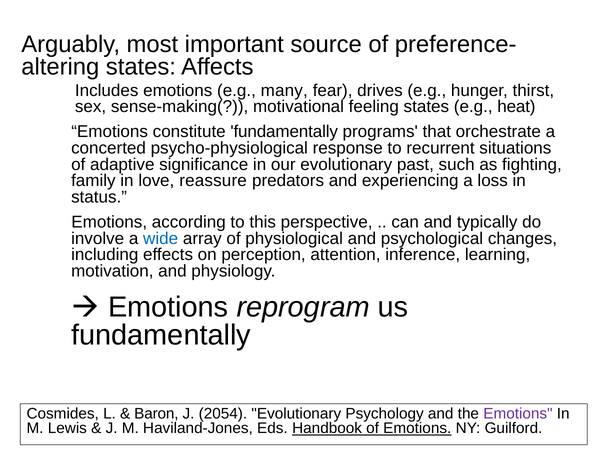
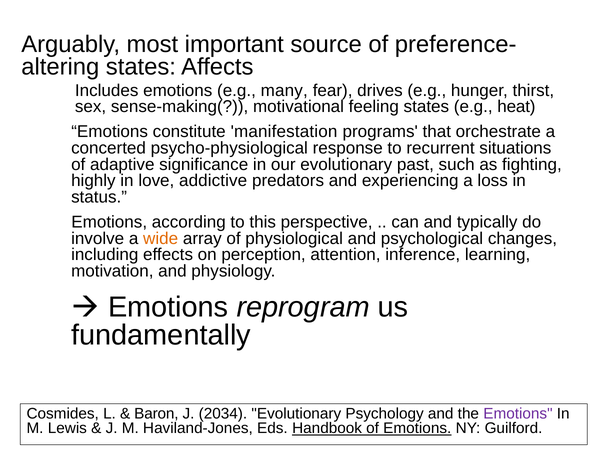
constitute fundamentally: fundamentally -> manifestation (284, 132)
family: family -> highly (93, 181)
reassure: reassure -> addictive (213, 181)
wide colour: blue -> orange (161, 238)
2054: 2054 -> 2034 (223, 413)
